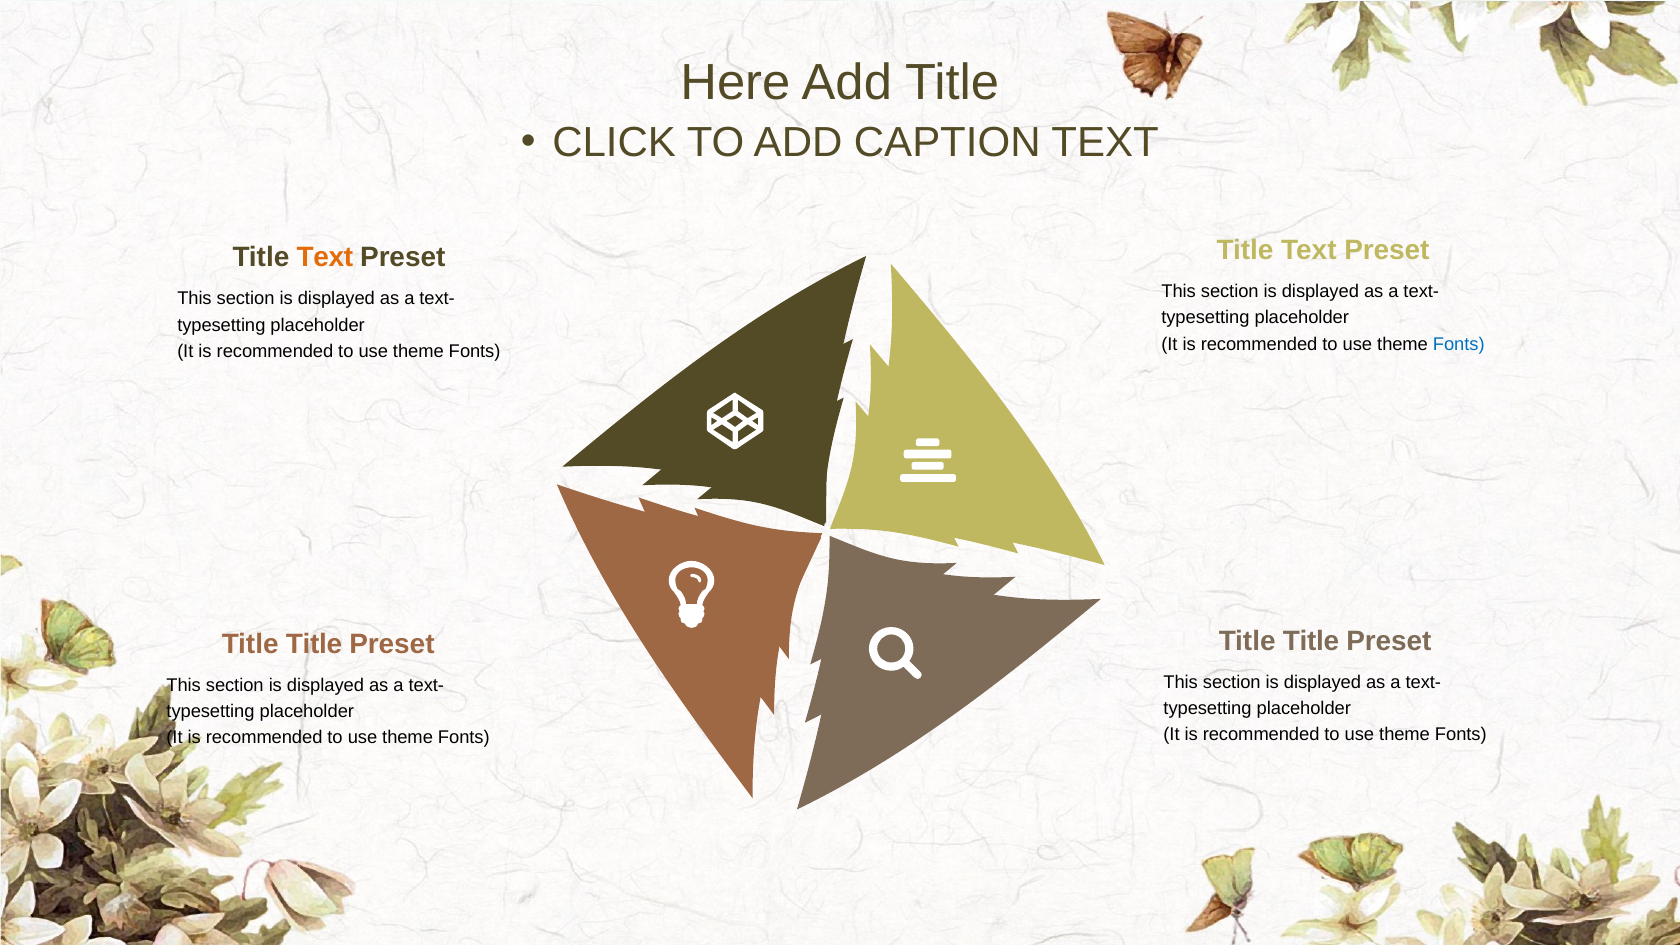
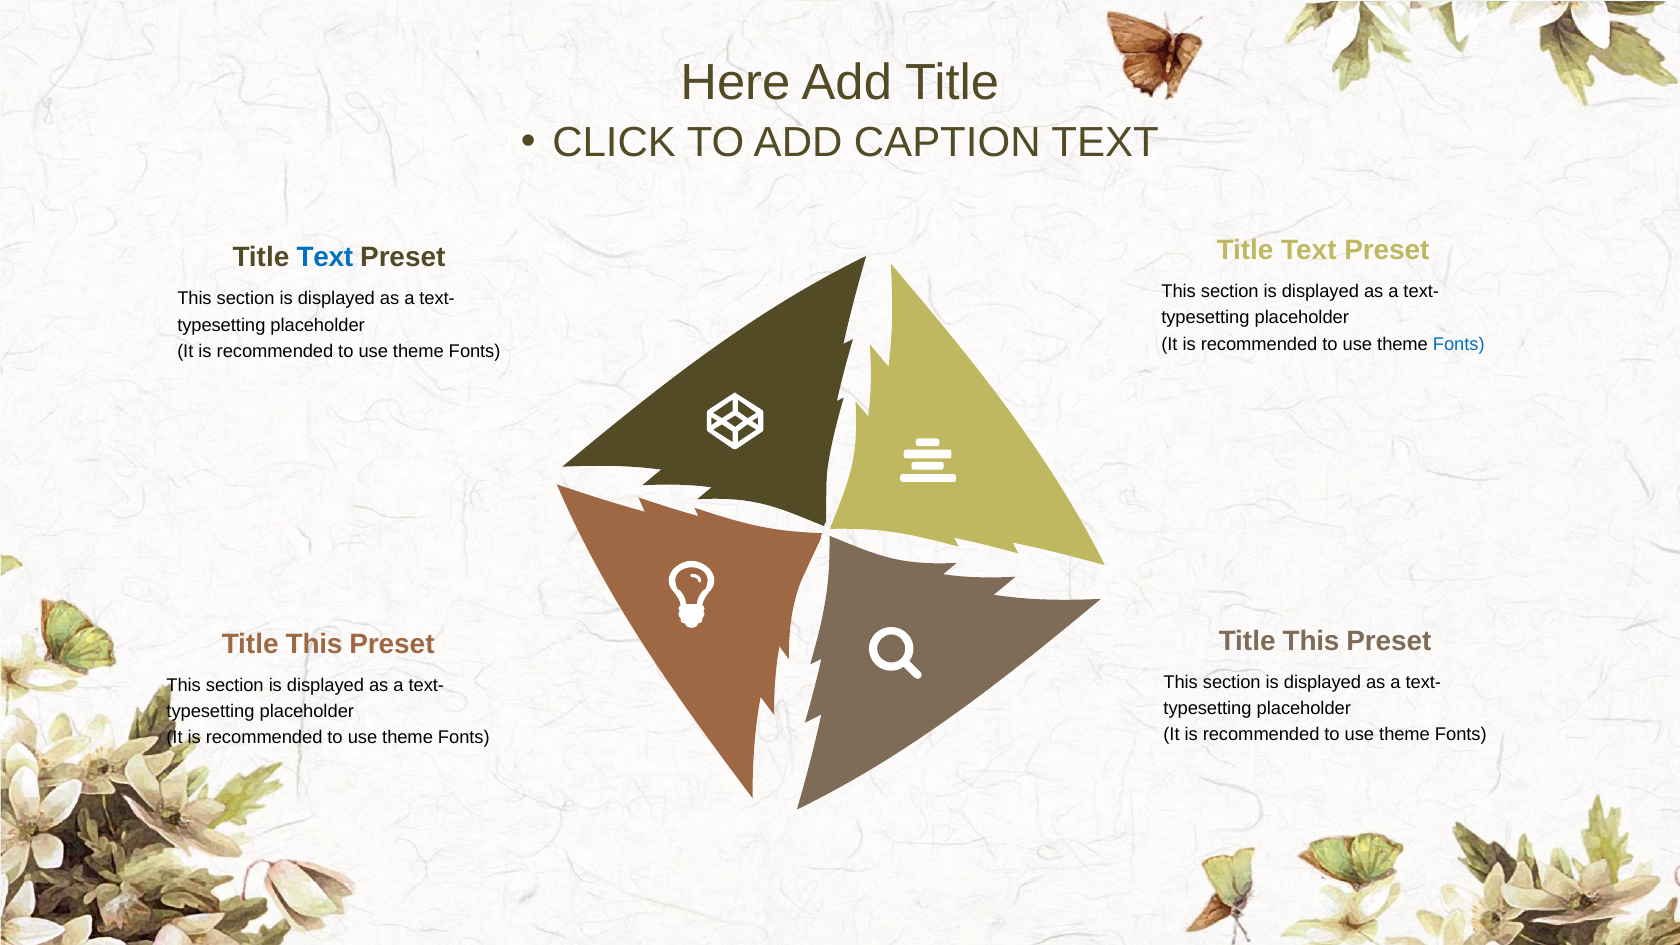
Text colour: orange -> blue (325, 257)
Title: Title -> This (1311, 641)
Title: Title -> This (314, 644)
